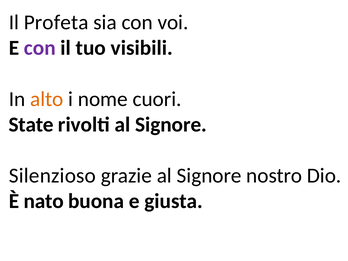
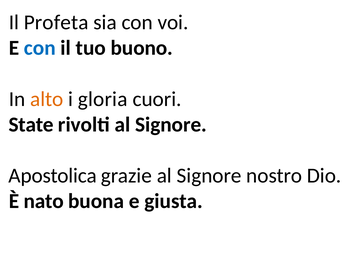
con colour: purple -> blue (40, 48)
visibili: visibili -> buono (142, 48)
nome: nome -> gloria (103, 99)
Silenzioso: Silenzioso -> Apostolica (53, 176)
